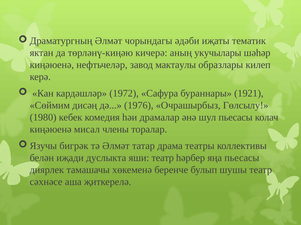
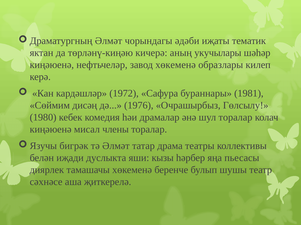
завод мактаулы: мактаулы -> хөкеменә (176, 65)
1921: 1921 -> 1981 (249, 94)
шул пьесасы: пьесасы -> торалар (235, 118)
яши театр: театр -> кызы (163, 158)
